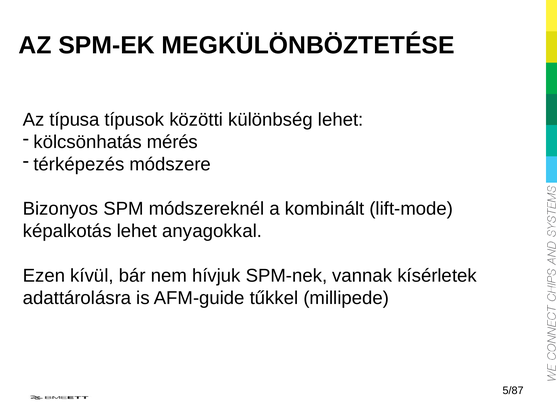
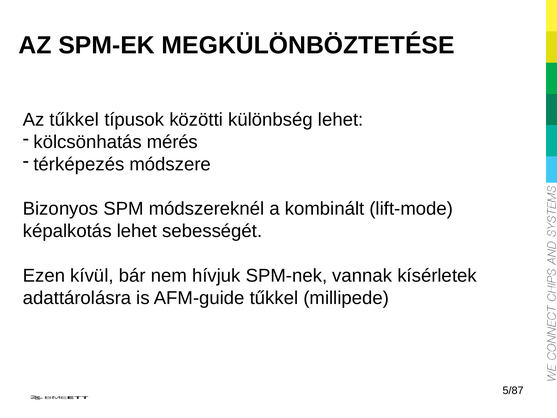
Az típusa: típusa -> tűkkel (74, 120)
anyagokkal: anyagokkal -> sebességét (212, 231)
